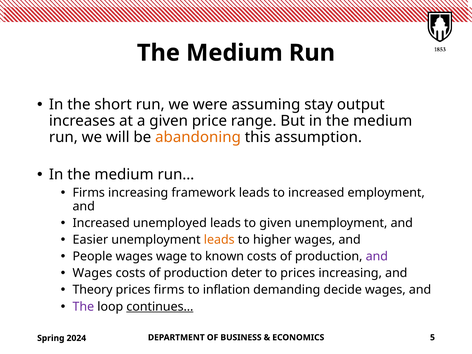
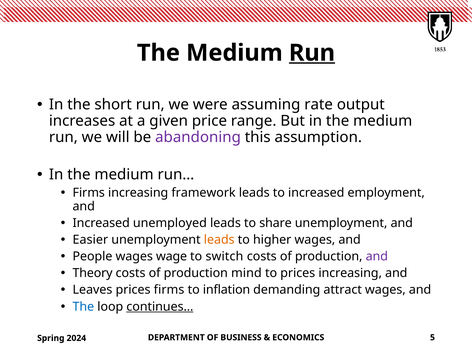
Run underline: none -> present (312, 53)
stay: stay -> rate (319, 105)
abandoning colour: orange -> purple (198, 137)
to given: given -> share (275, 223)
known: known -> switch (224, 256)
Wages: Wages -> Theory (93, 273)
deter: deter -> mind (246, 273)
Theory: Theory -> Leaves (92, 290)
decide: decide -> attract (343, 290)
The colour: purple -> blue (83, 307)
